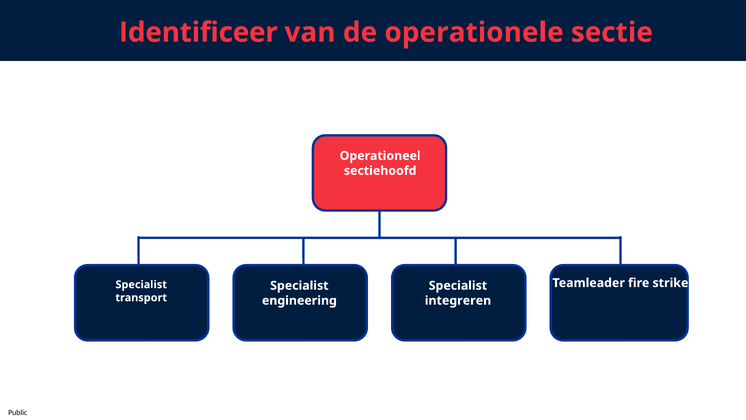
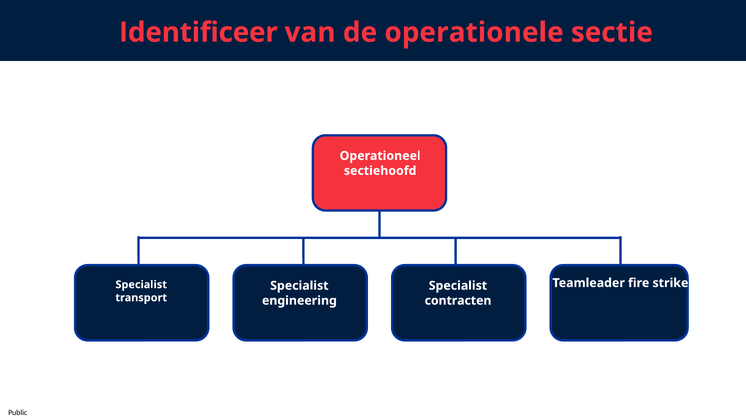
integreren: integreren -> contracten (458, 300)
